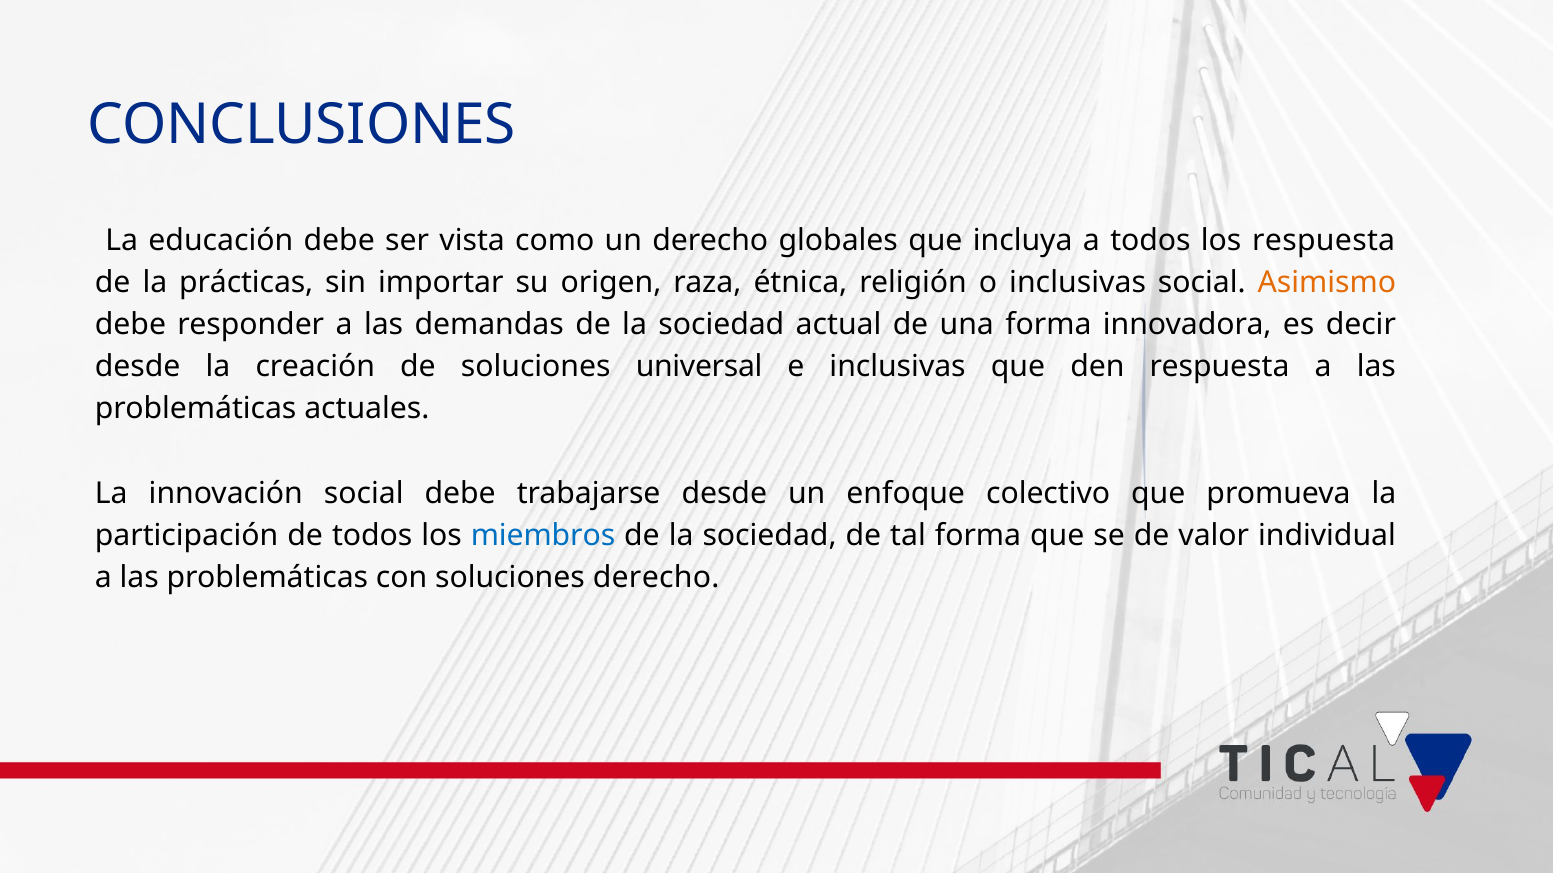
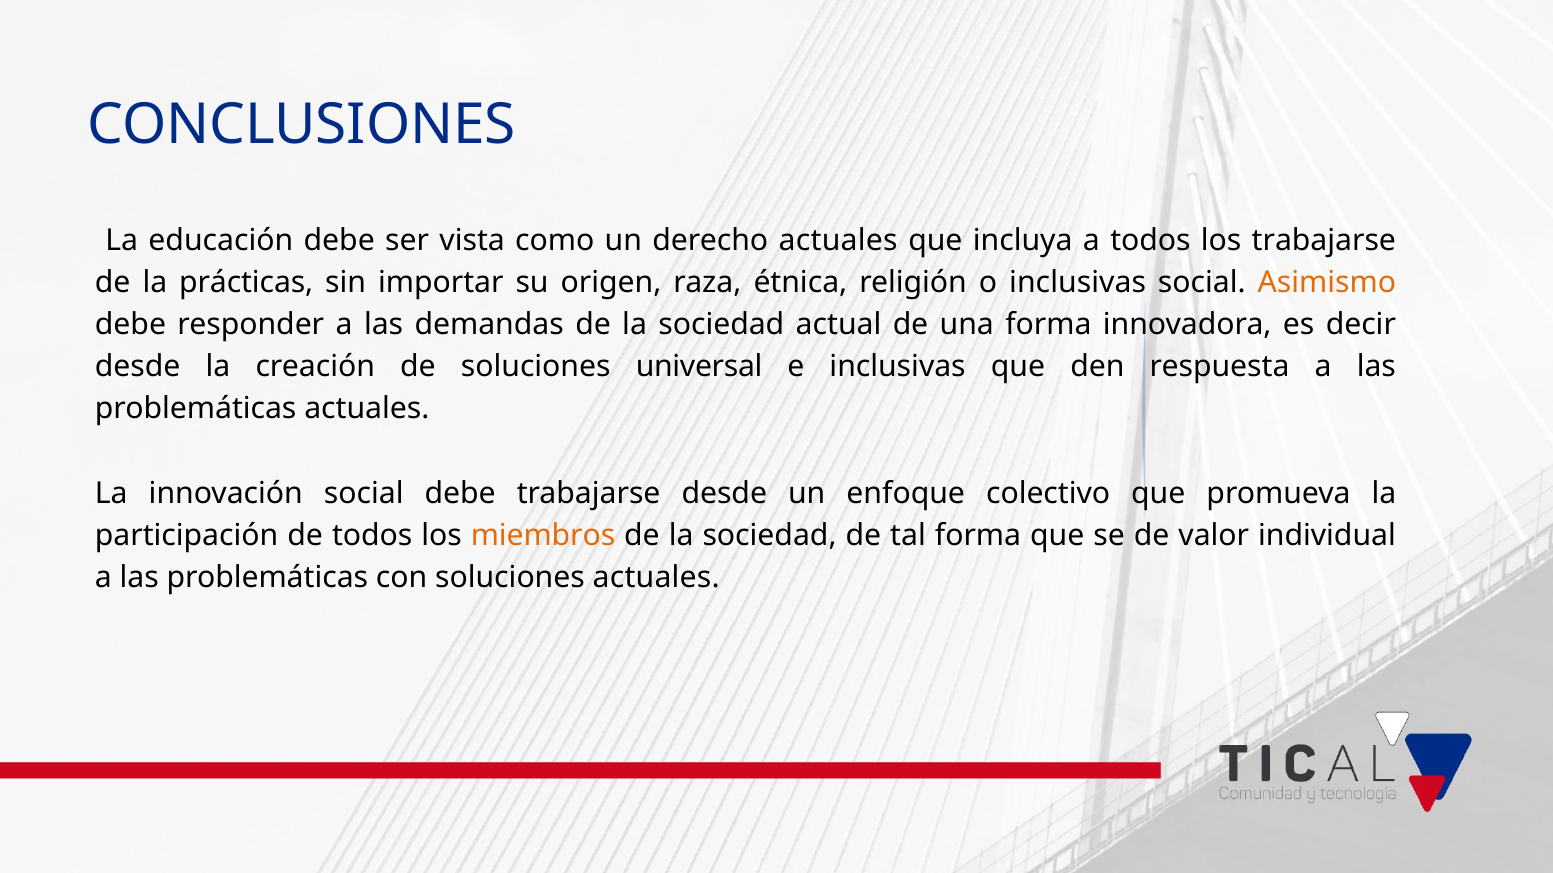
derecho globales: globales -> actuales (838, 240)
los respuesta: respuesta -> trabajarse (1324, 240)
miembros colour: blue -> orange (543, 536)
soluciones derecho: derecho -> actuales (656, 578)
